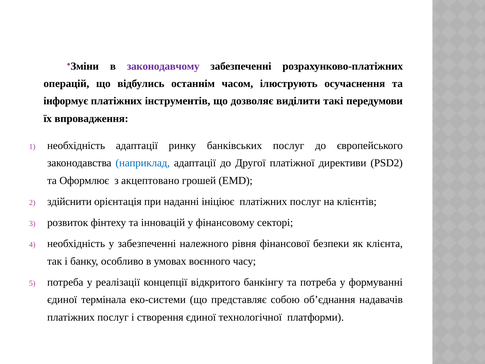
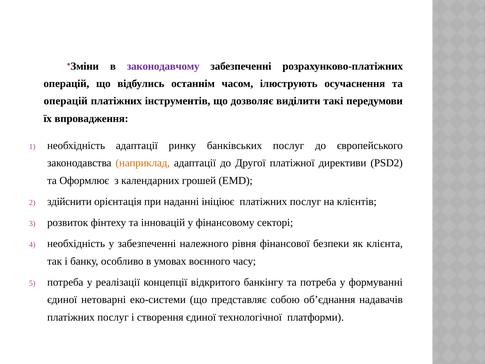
інформує: інформує -> операцій (66, 101)
наприклад colour: blue -> orange (143, 163)
акцептовано: акцептовано -> календарних (150, 180)
термінала: термінала -> нетоварні (104, 300)
